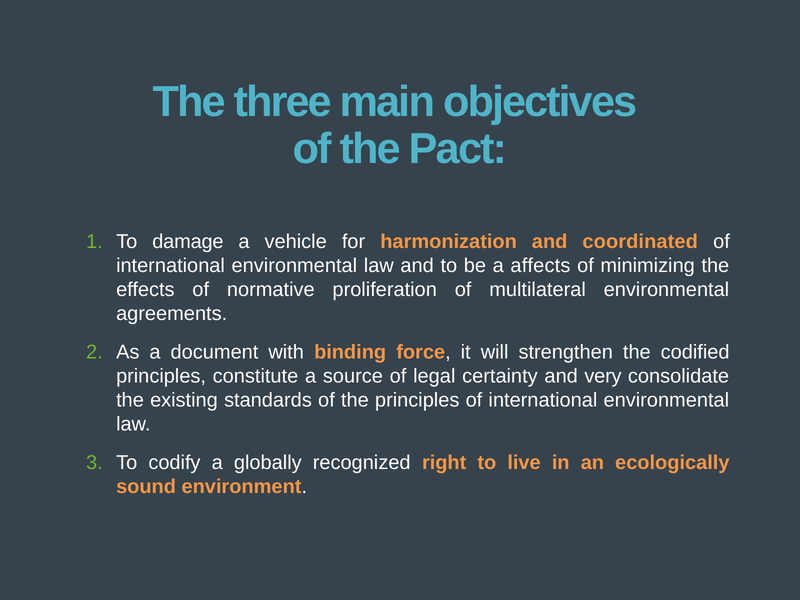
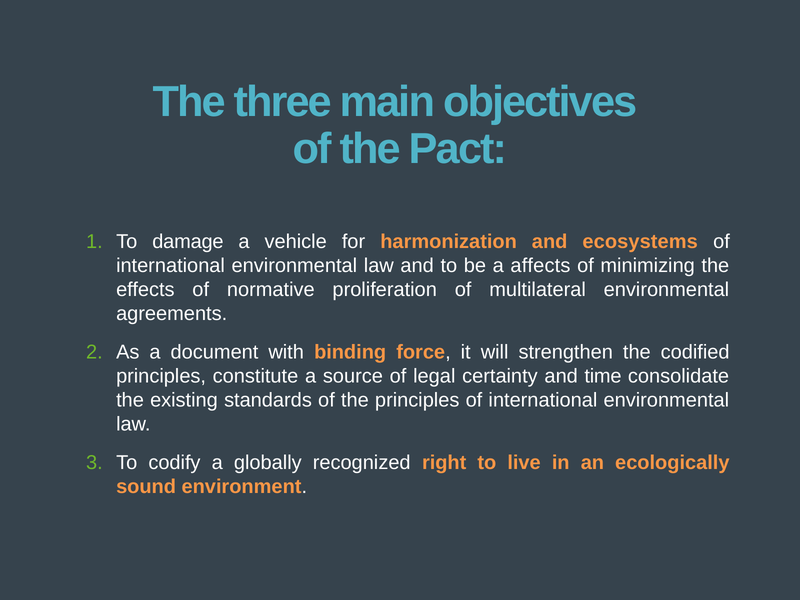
coordinated: coordinated -> ecosystems (640, 242)
very: very -> time (603, 376)
